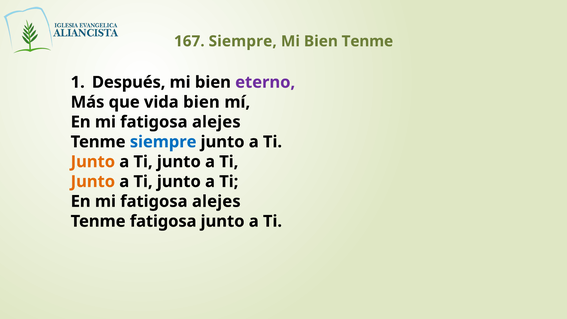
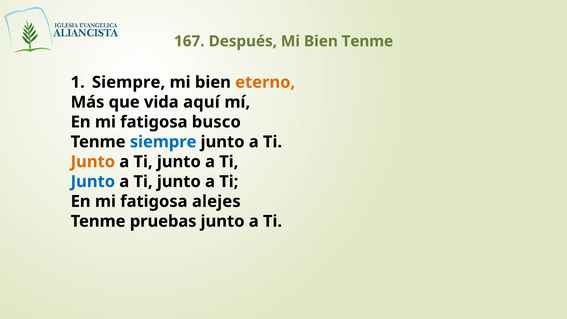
167 Siempre: Siempre -> Después (243, 41)
Después: Después -> Siempre (129, 82)
eterno colour: purple -> orange (265, 82)
vida bien: bien -> aquí (201, 102)
alejes: alejes -> busco (216, 122)
Junto colour: orange -> blue (93, 182)
Tenme fatigosa: fatigosa -> pruebas (163, 221)
